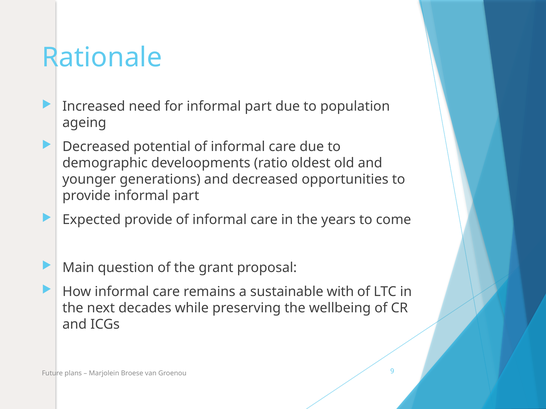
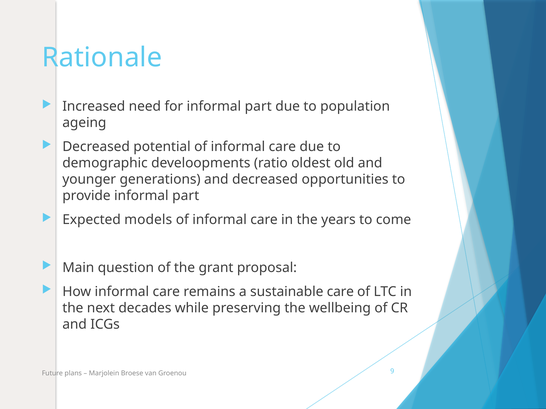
Expected provide: provide -> models (148, 220)
sustainable with: with -> care (340, 292)
